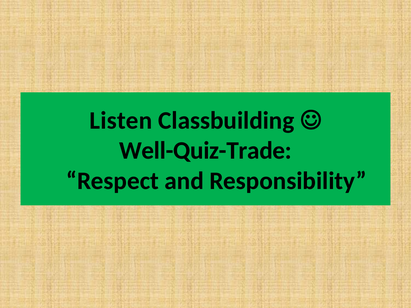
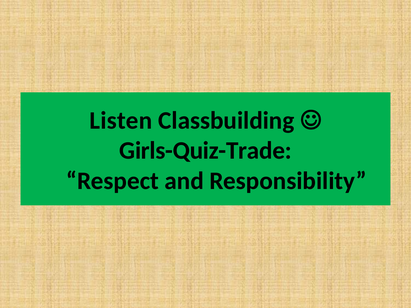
Well-Quiz-Trade: Well-Quiz-Trade -> Girls-Quiz-Trade (205, 151)
